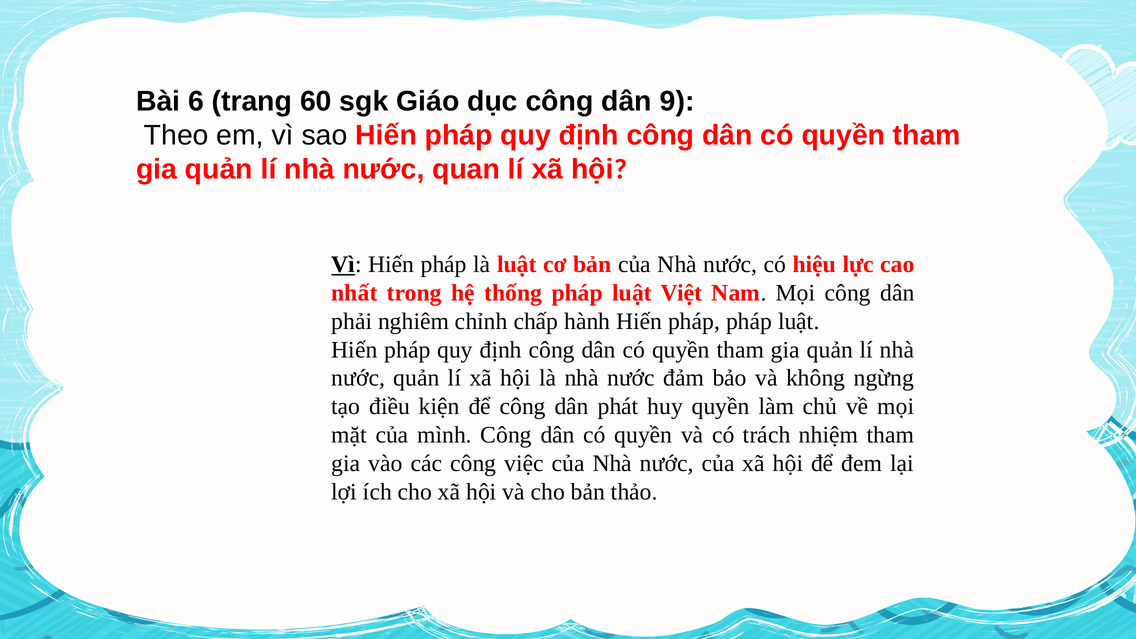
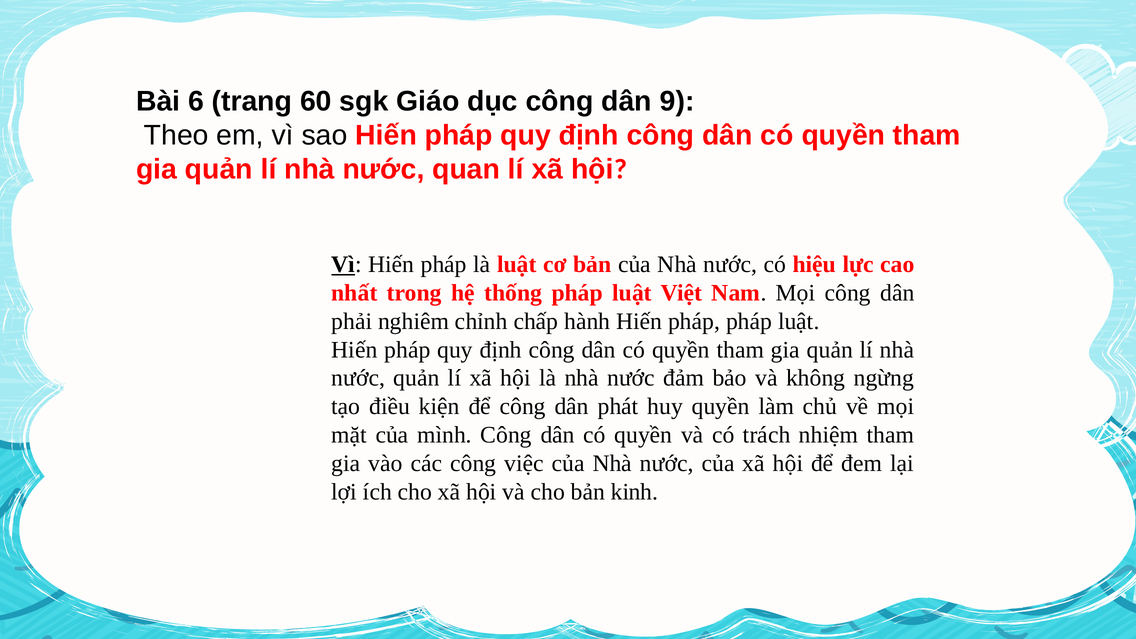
thảo: thảo -> kinh (634, 492)
